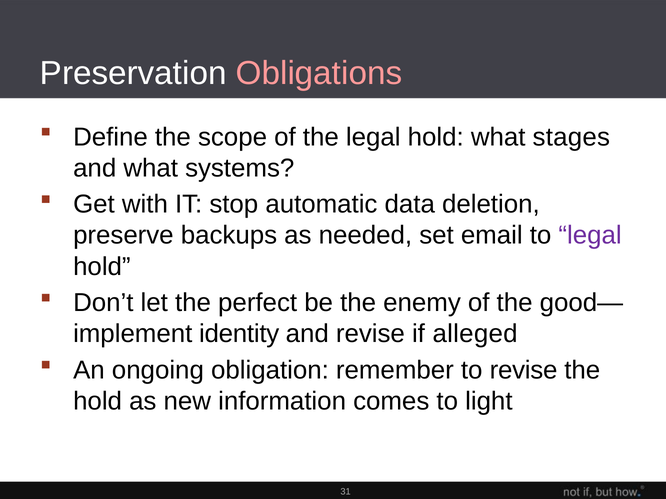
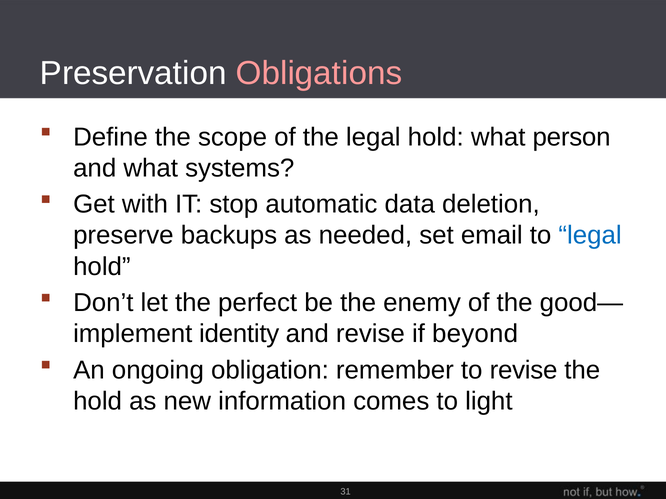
stages: stages -> person (572, 137)
legal colour: purple -> blue (590, 236)
alleged: alleged -> beyond (475, 334)
